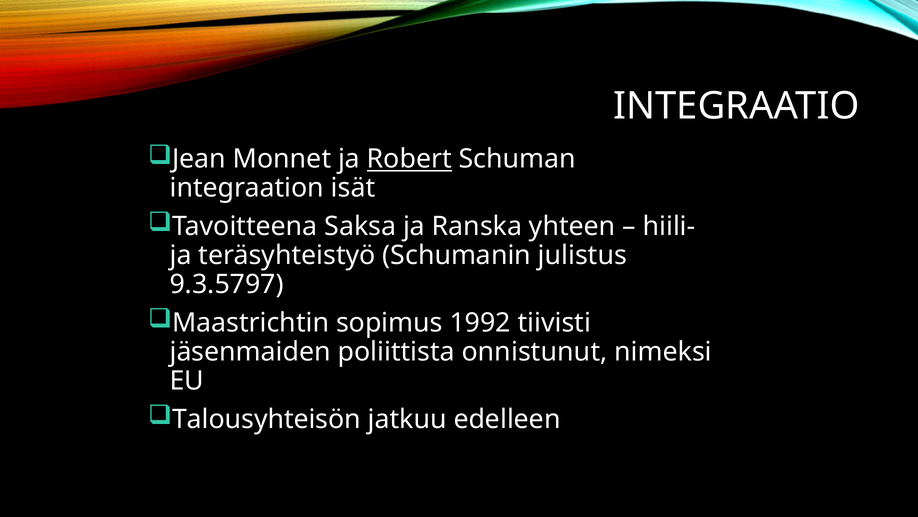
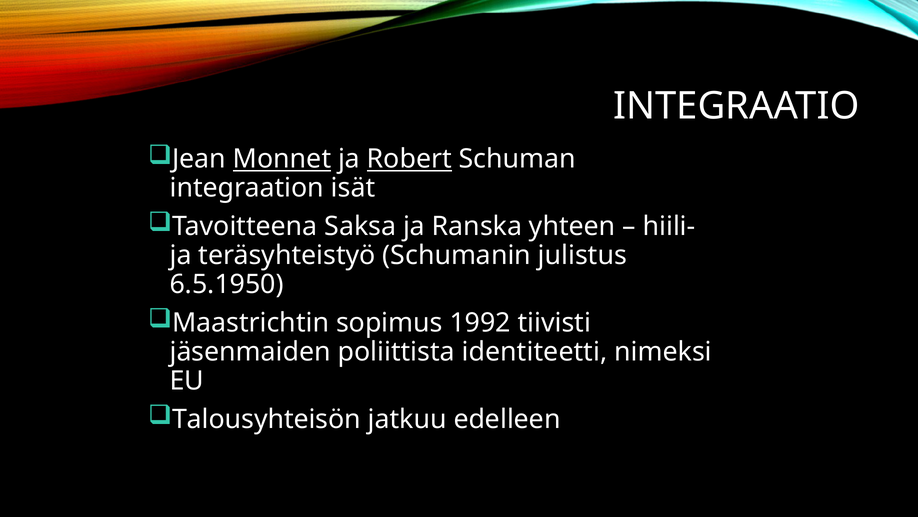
Monnet underline: none -> present (282, 159)
9.3.5797: 9.3.5797 -> 6.5.1950 (227, 284)
onnistunut: onnistunut -> identiteetti (535, 352)
